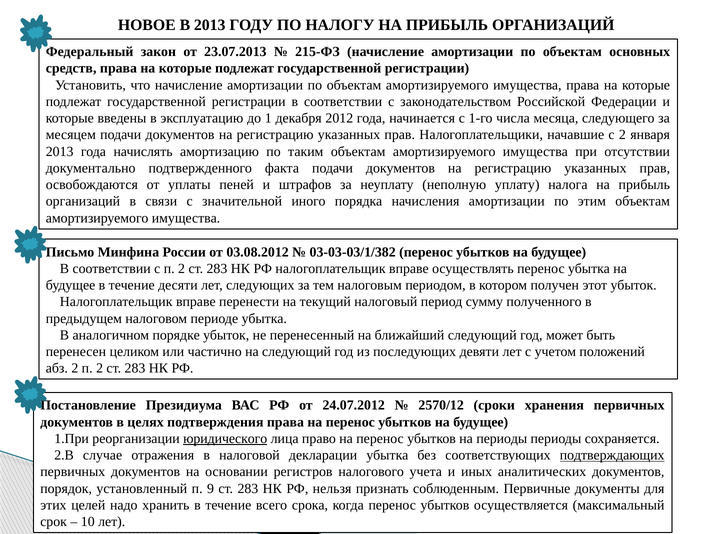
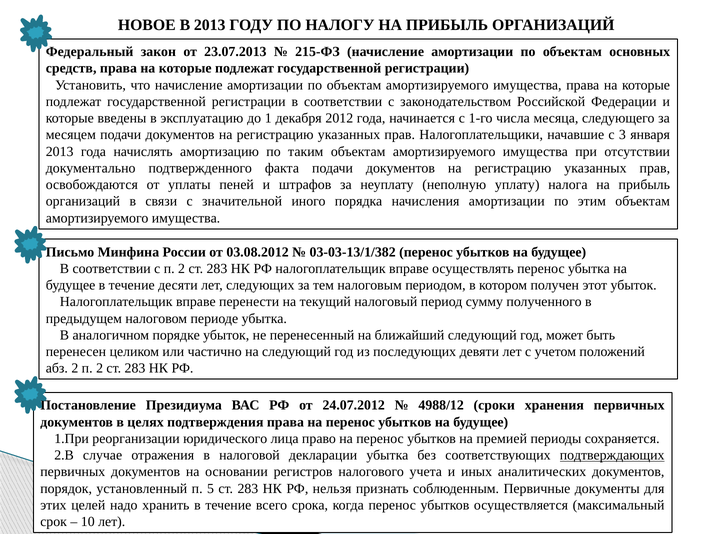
с 2: 2 -> 3 (622, 135)
03-03-03/1/382: 03-03-03/1/382 -> 03-03-13/1/382 (353, 252)
2570/12: 2570/12 -> 4988/12 (441, 405)
юридического underline: present -> none (225, 438)
на периоды: периоды -> премией (502, 438)
9: 9 -> 5 (210, 488)
